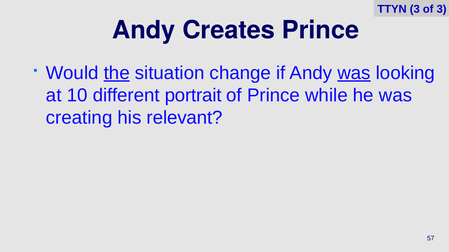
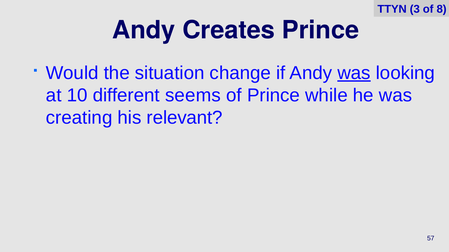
of 3: 3 -> 8 (442, 9)
the underline: present -> none (117, 73)
portrait: portrait -> seems (193, 96)
